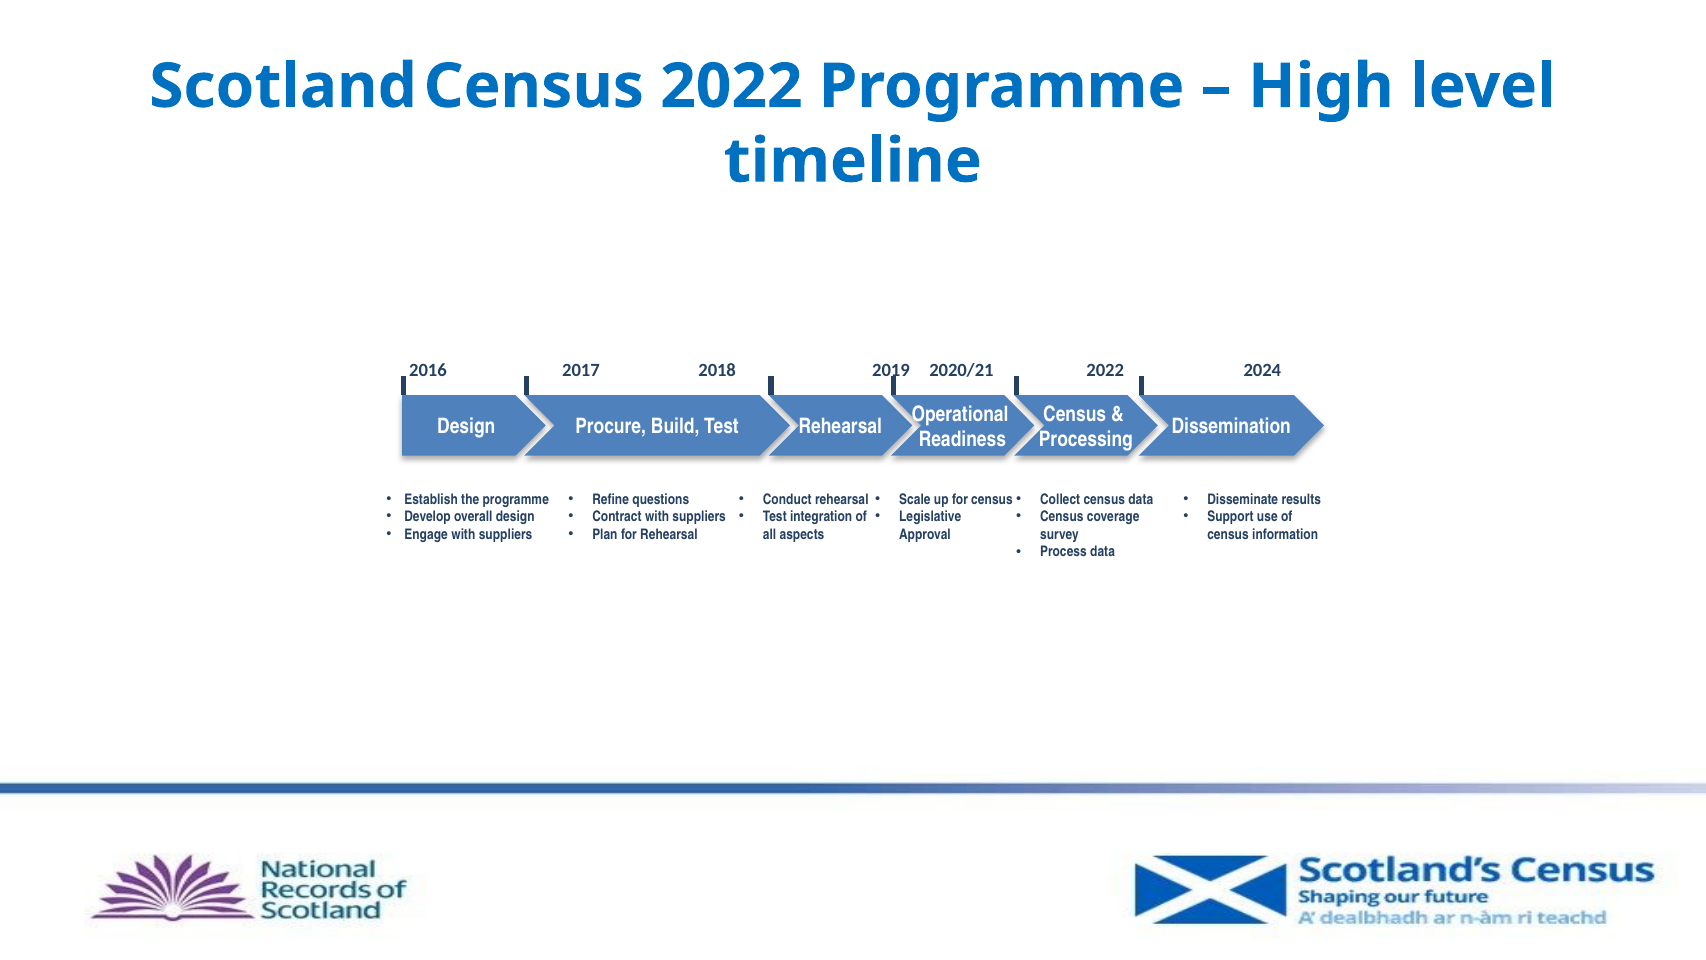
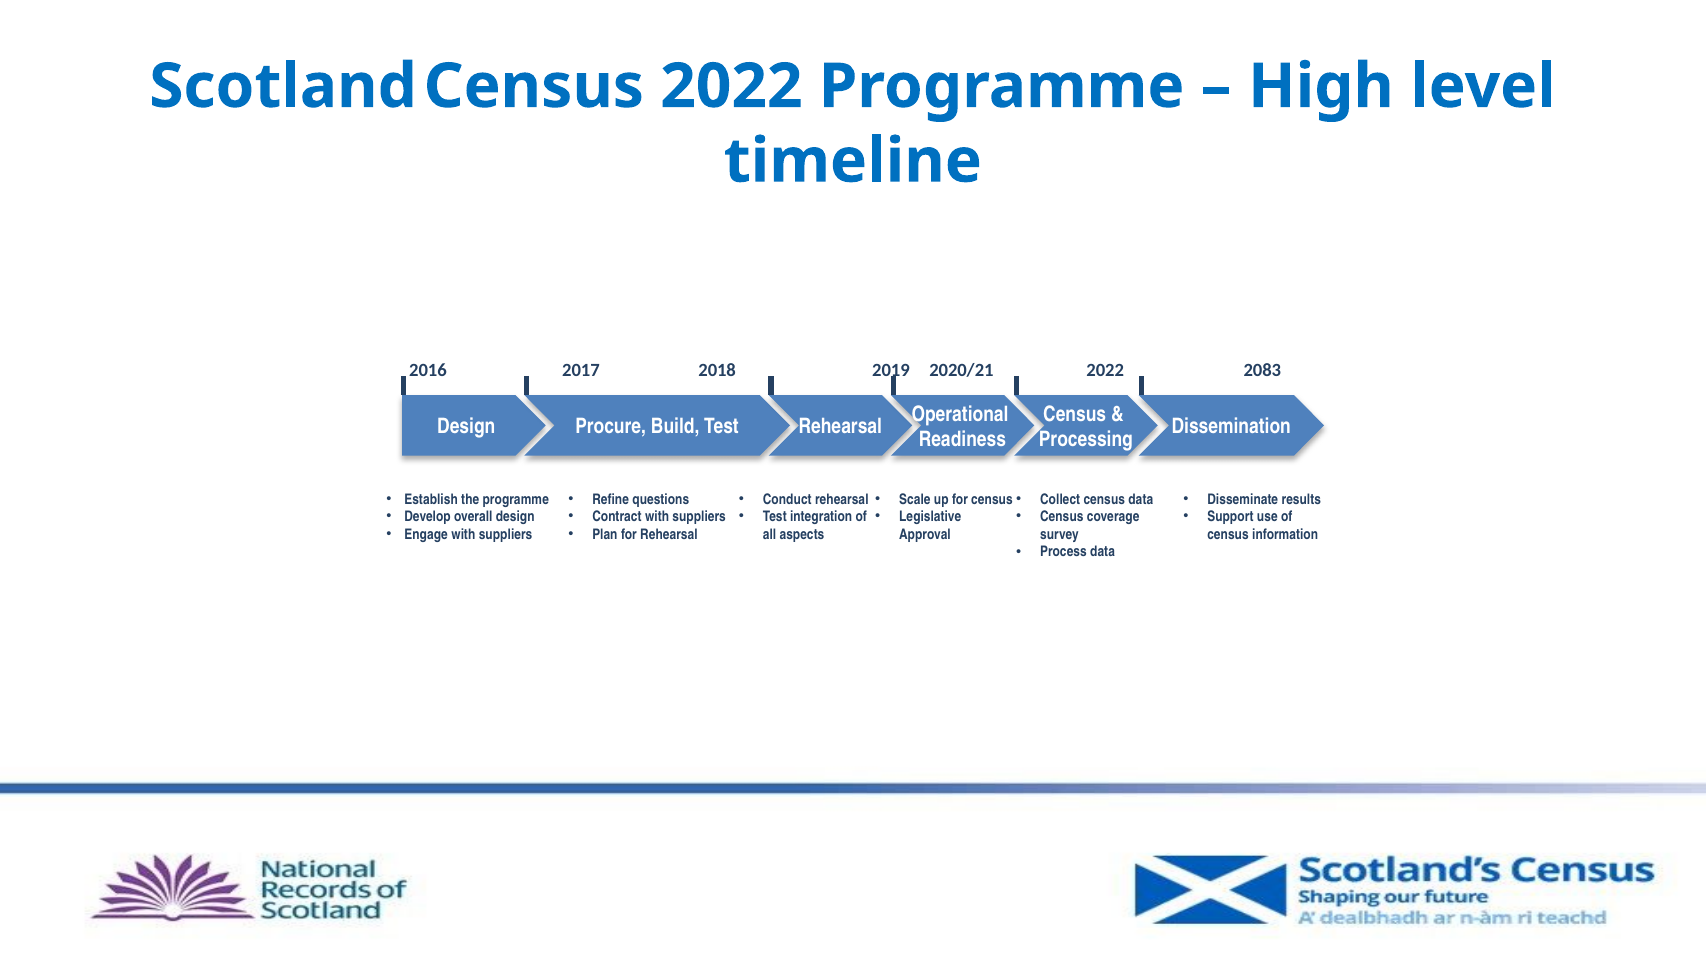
2024: 2024 -> 2083 (1262, 370)
